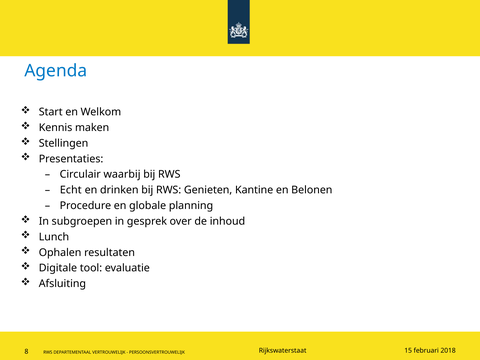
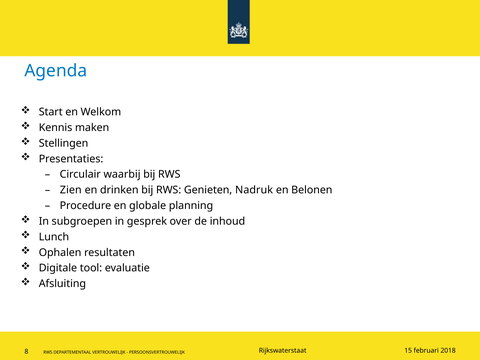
Echt: Echt -> Zien (71, 190)
Kantine: Kantine -> Nadruk (254, 190)
